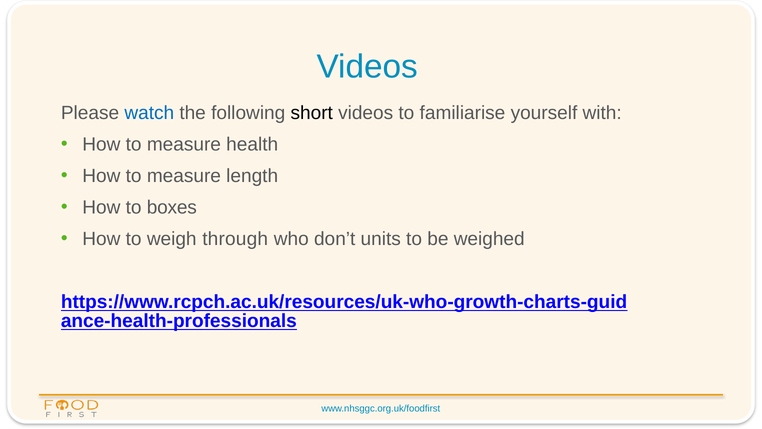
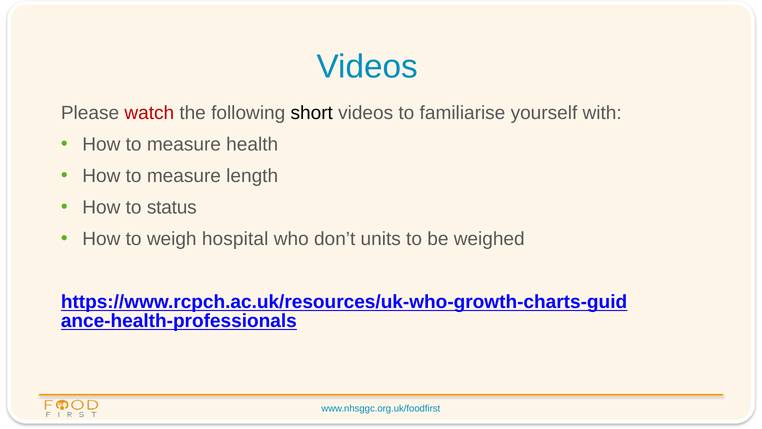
watch colour: blue -> red (149, 113)
boxes: boxes -> status (172, 207)
through: through -> hospital (235, 239)
